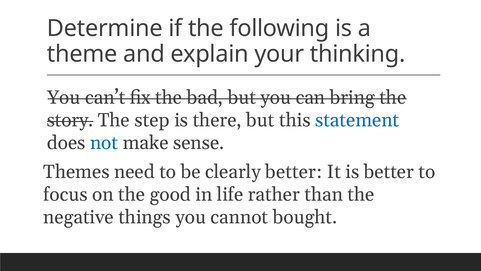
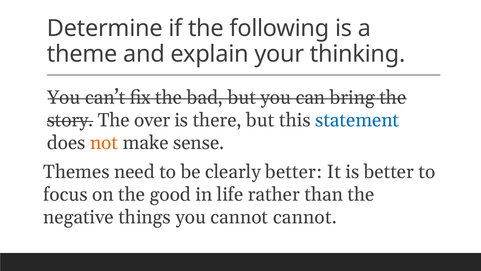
step: step -> over (152, 120)
not colour: blue -> orange (104, 143)
cannot bought: bought -> cannot (305, 217)
